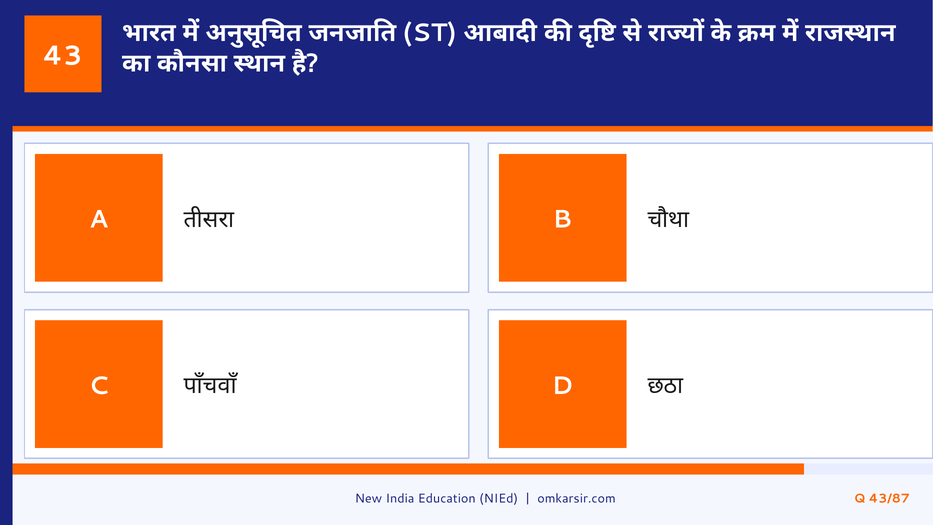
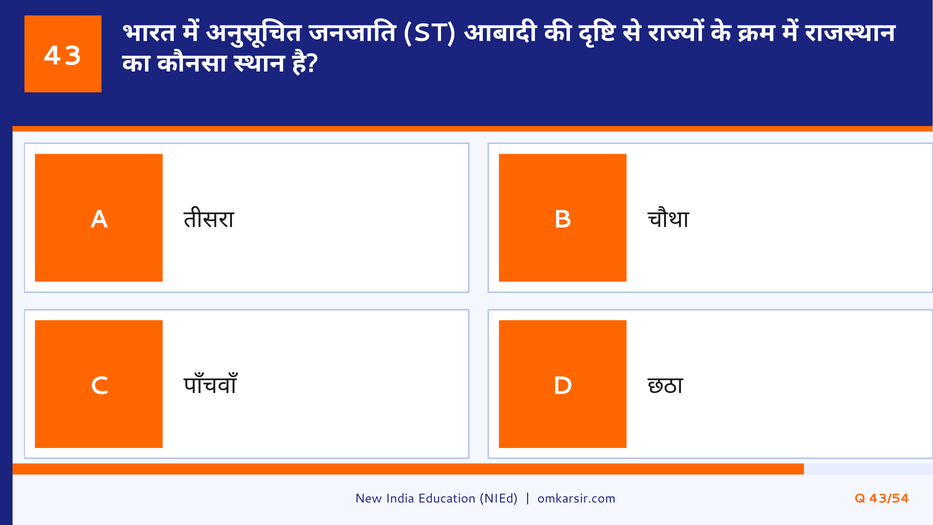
43/87: 43/87 -> 43/54 (889, 498)
